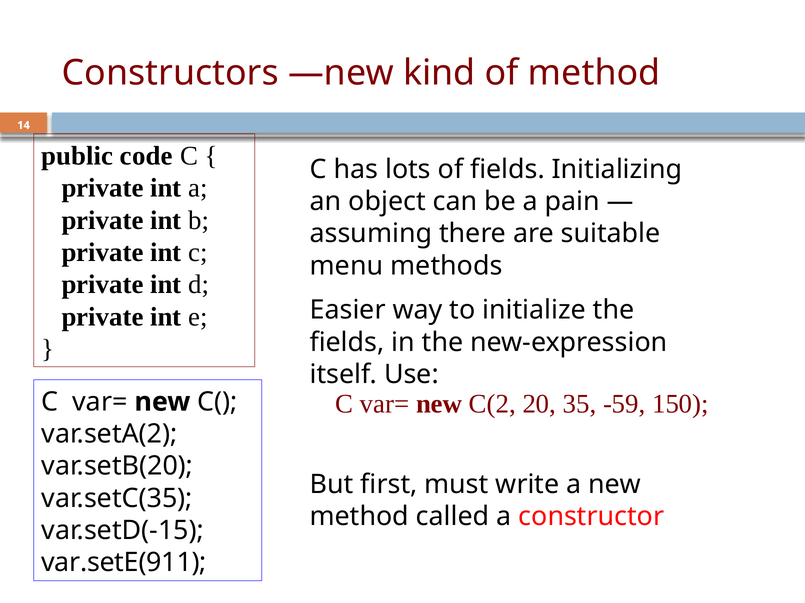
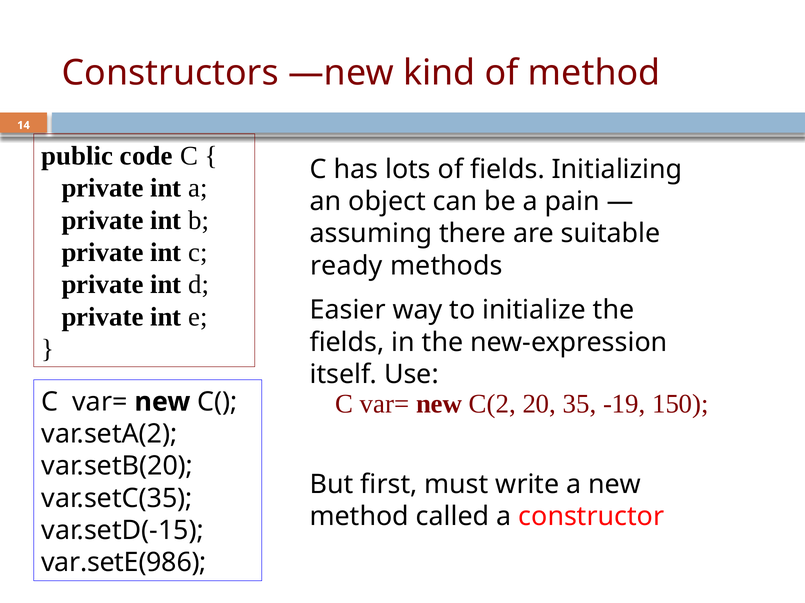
menu: menu -> ready (346, 266)
-59: -59 -> -19 (624, 404)
var.setE(911: var.setE(911 -> var.setE(986 (124, 563)
